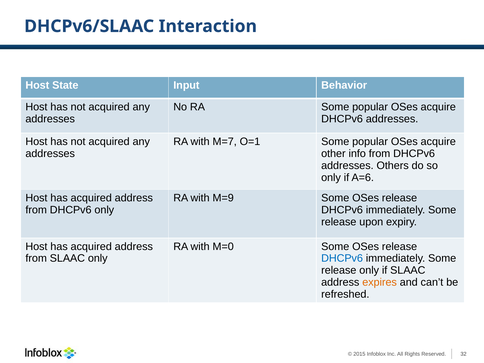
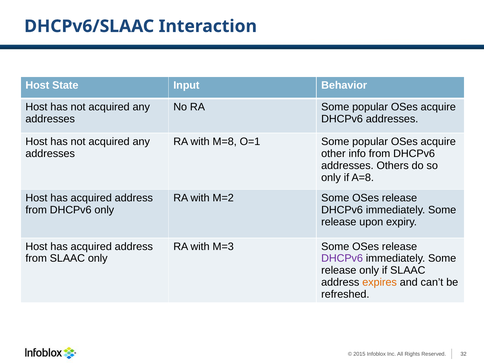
M=7: M=7 -> M=8 (225, 142)
A=6: A=6 -> A=8 (363, 177)
M=9: M=9 -> M=2 (223, 198)
M=0: M=0 -> M=3 (223, 246)
DHCPv6 colour: blue -> purple (342, 258)
